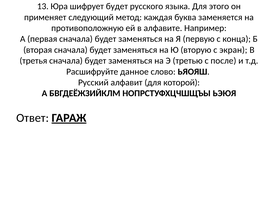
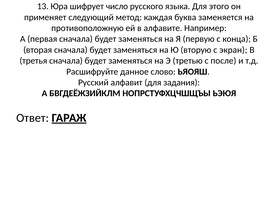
шифрует будет: будет -> число (117, 6)
которой: которой -> задания (182, 83)
